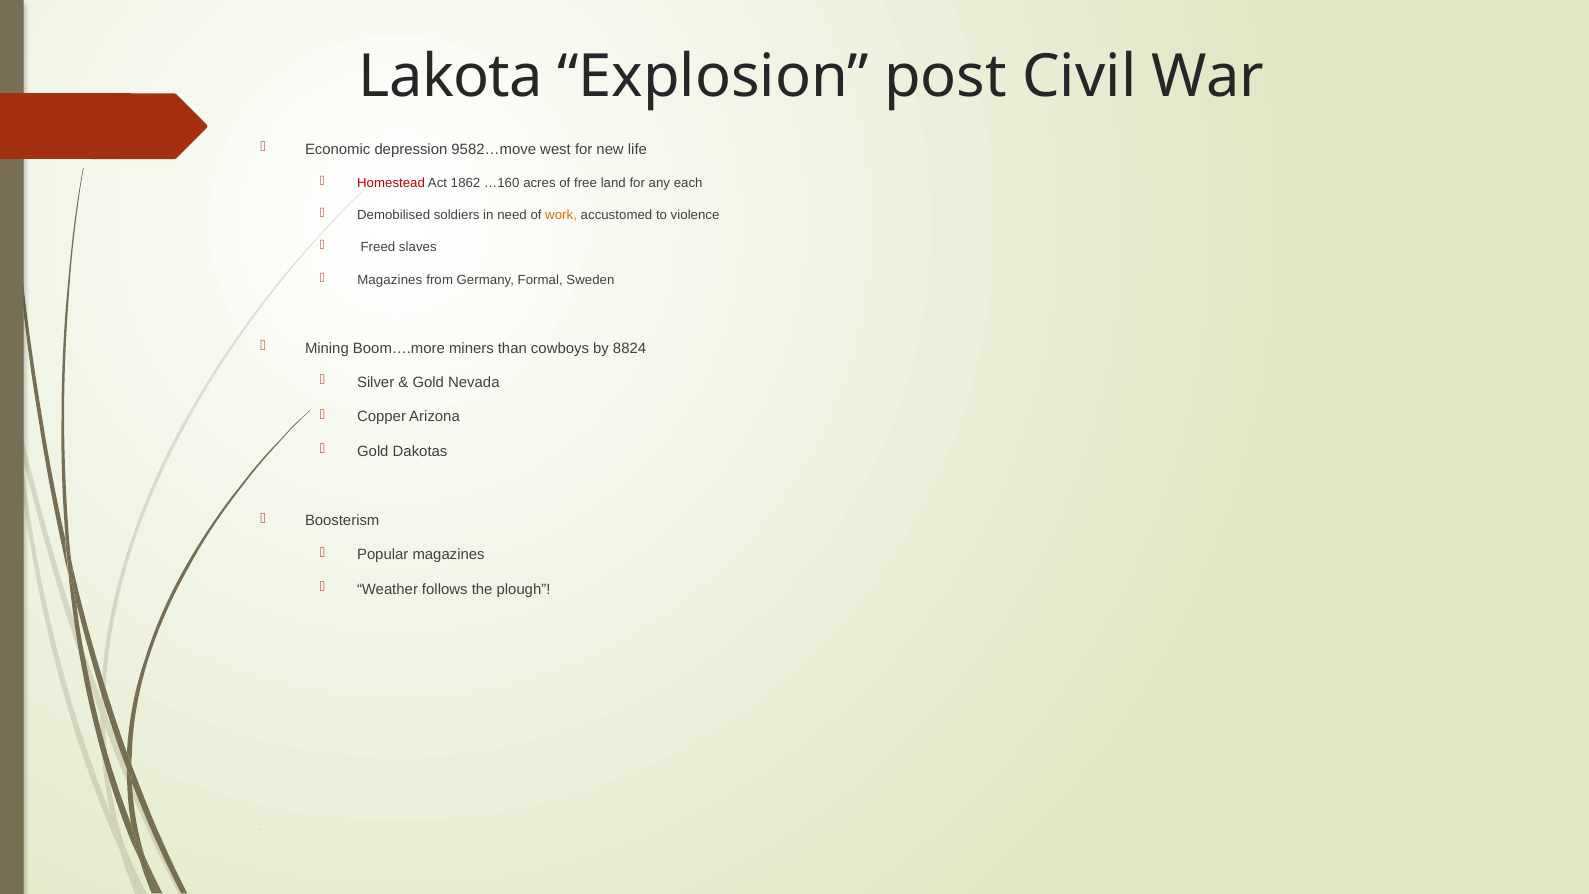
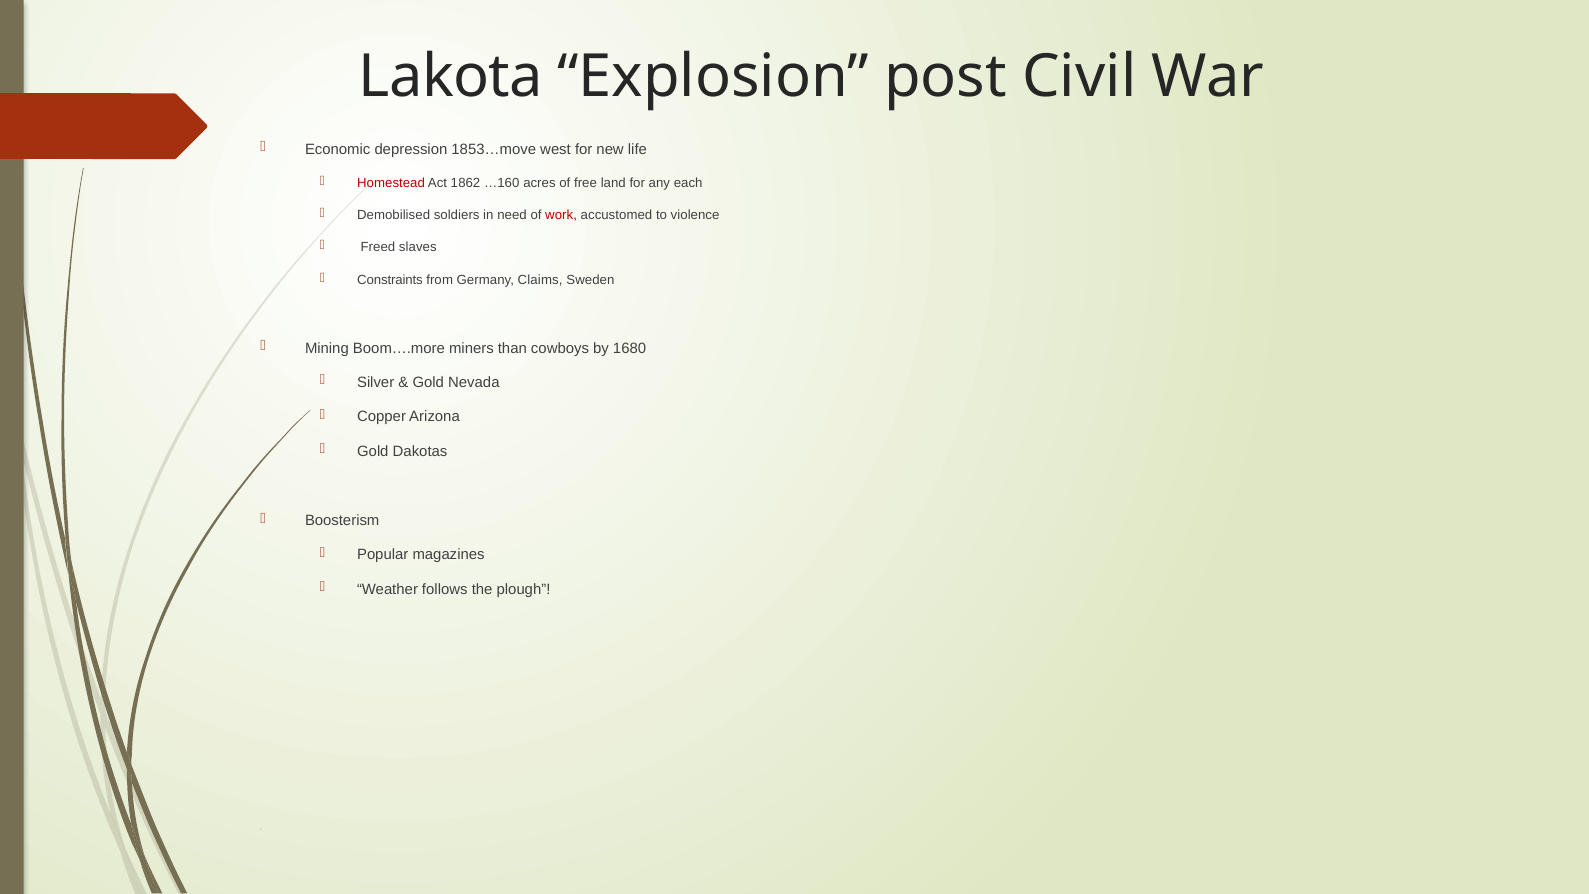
9582…move: 9582…move -> 1853…move (494, 149)
work colour: orange -> red (561, 215)
Magazines: Magazines -> Constraints (390, 280)
Formal: Formal -> Claims (540, 280)
8824: 8824 -> 1680 (630, 348)
